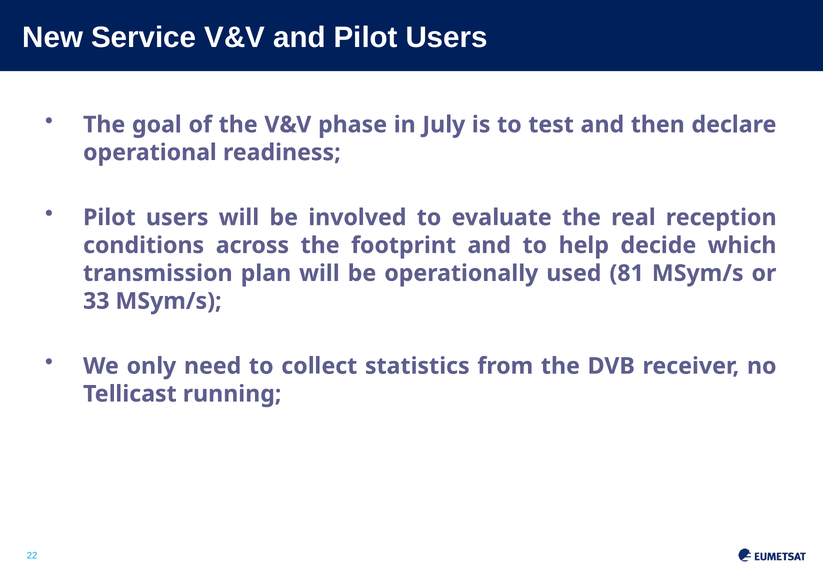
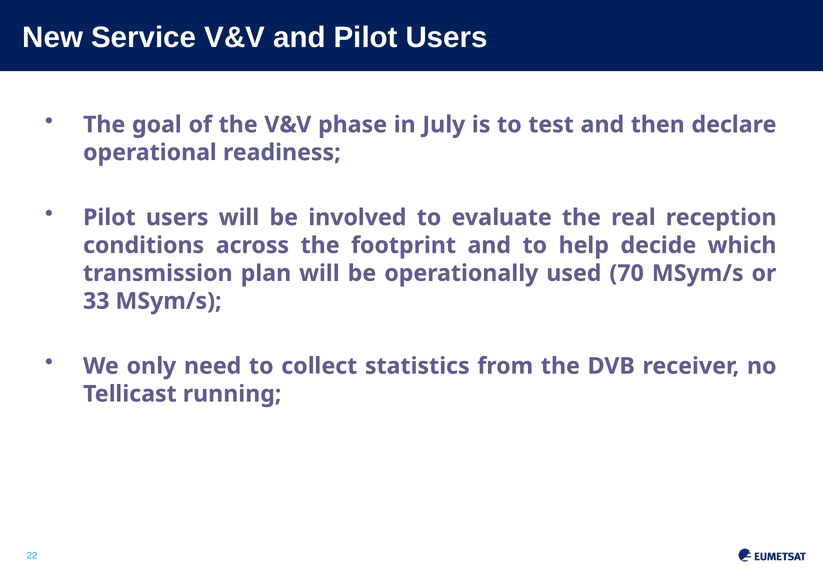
81: 81 -> 70 (627, 273)
